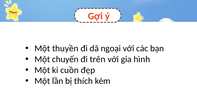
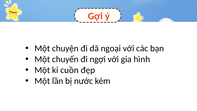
thuyền: thuyền -> chuyện (65, 48)
trên: trên -> ngợi (98, 59)
thích: thích -> nước (84, 81)
